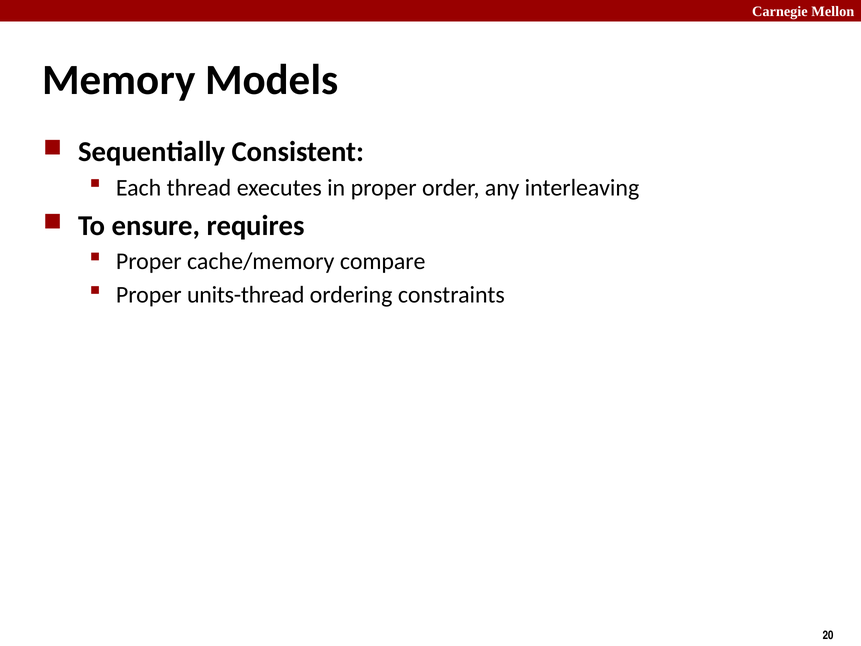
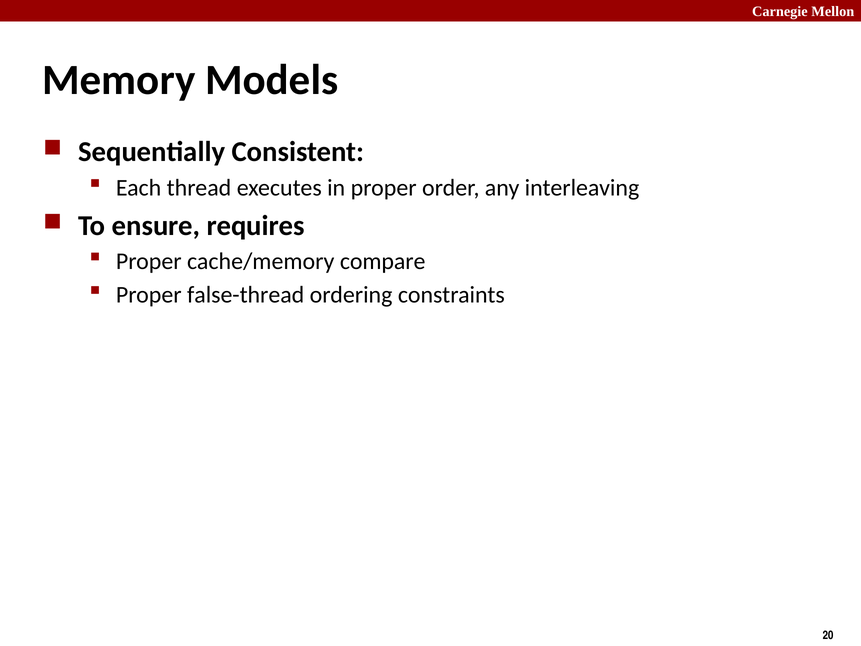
units-thread: units-thread -> false-thread (246, 295)
